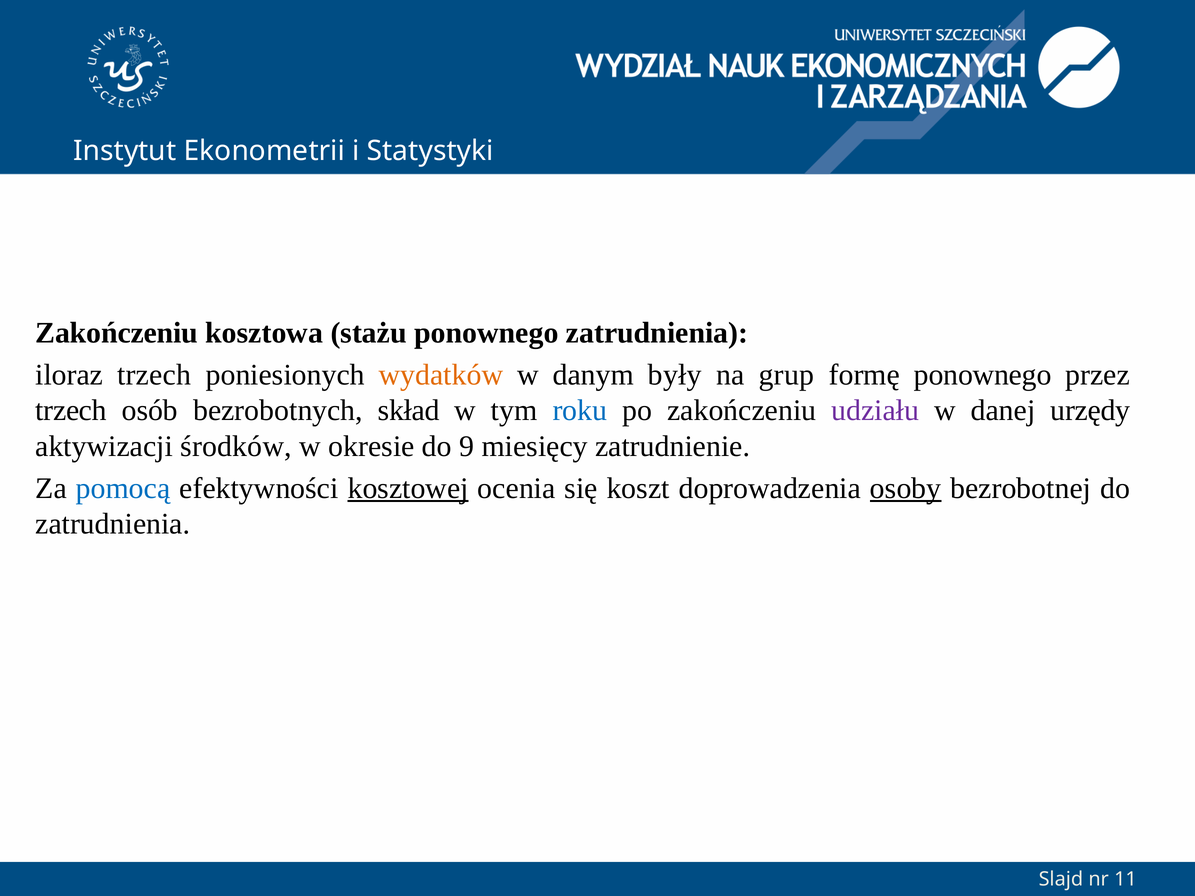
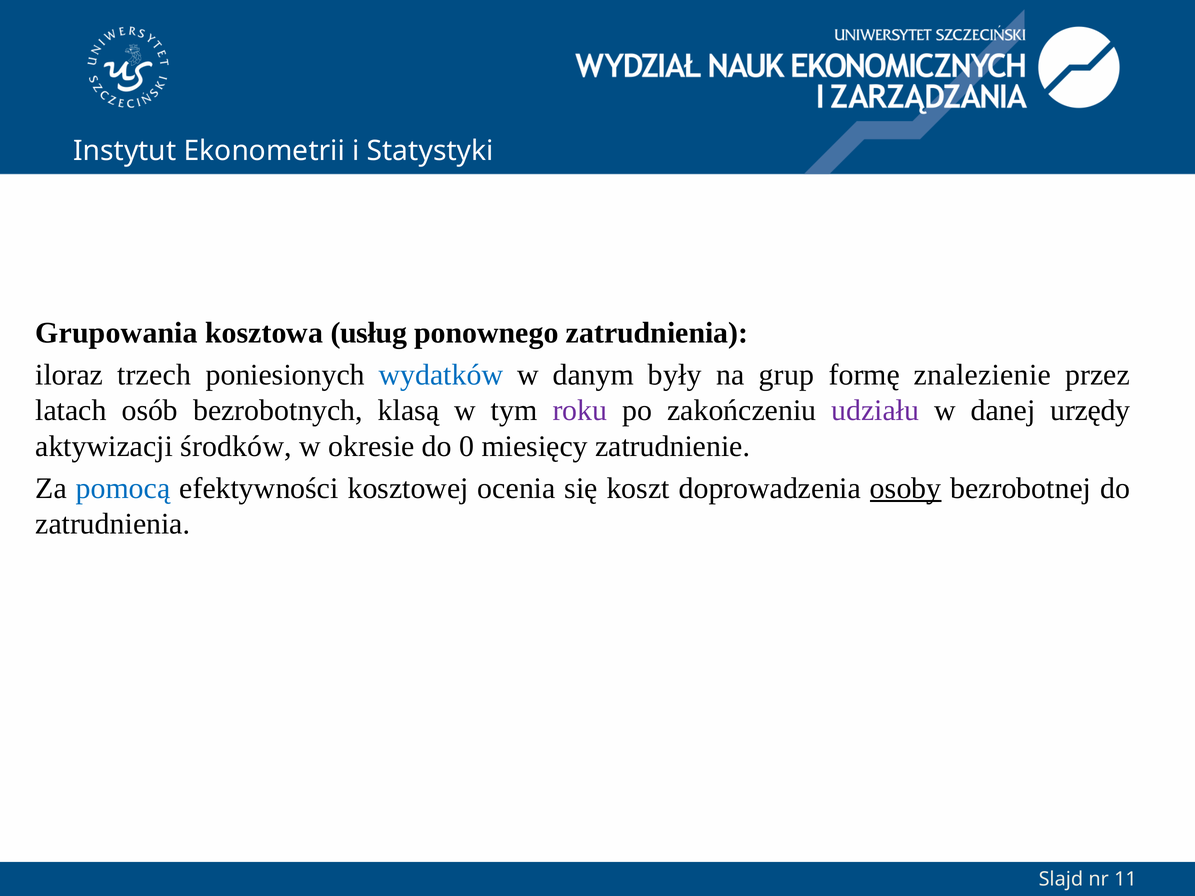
Zakończeniu: Zakończeniu -> Grupowania (117, 333)
stażu: stażu -> usług (369, 333)
wydatków colour: orange -> blue (441, 375)
formę ponownego: ponownego -> znalezienie (982, 375)
trzech: trzech -> latach (71, 411)
skład: skład -> klasą (409, 411)
roku colour: blue -> purple (580, 411)
9: 9 -> 0 (467, 447)
kosztowej underline: present -> none (408, 488)
